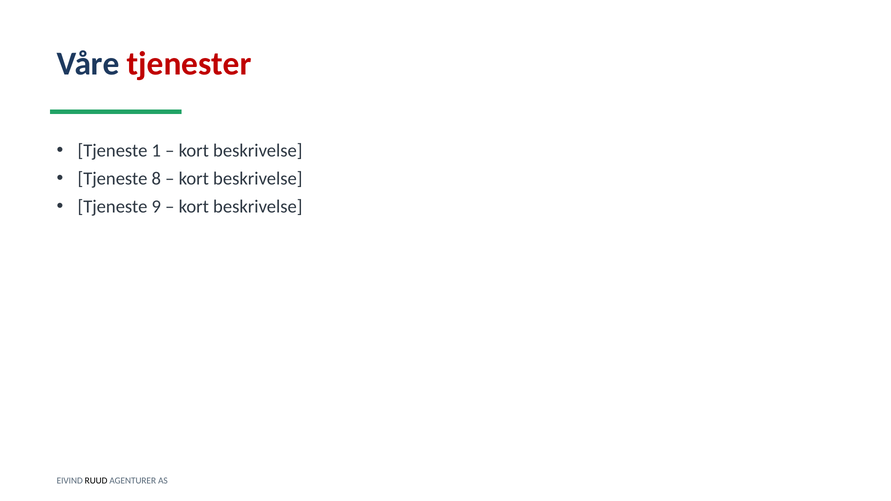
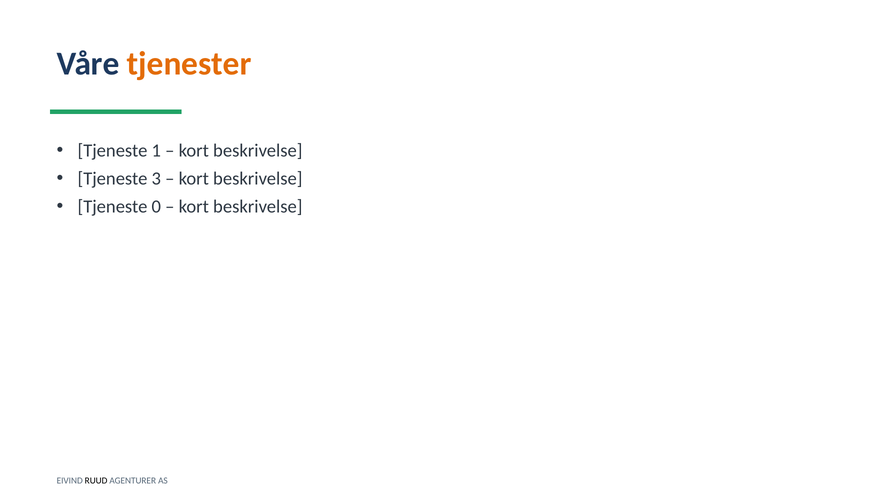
tjenester colour: red -> orange (189, 64)
8: 8 -> 3 (156, 179)
9: 9 -> 0 (156, 207)
